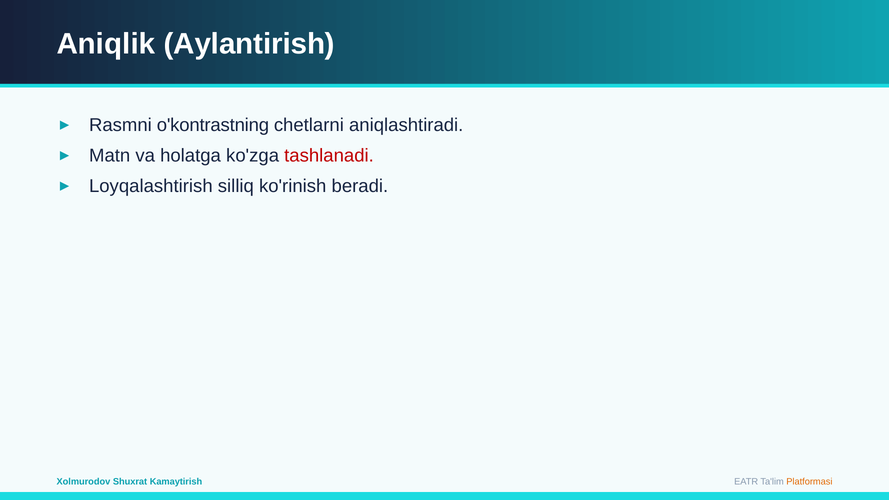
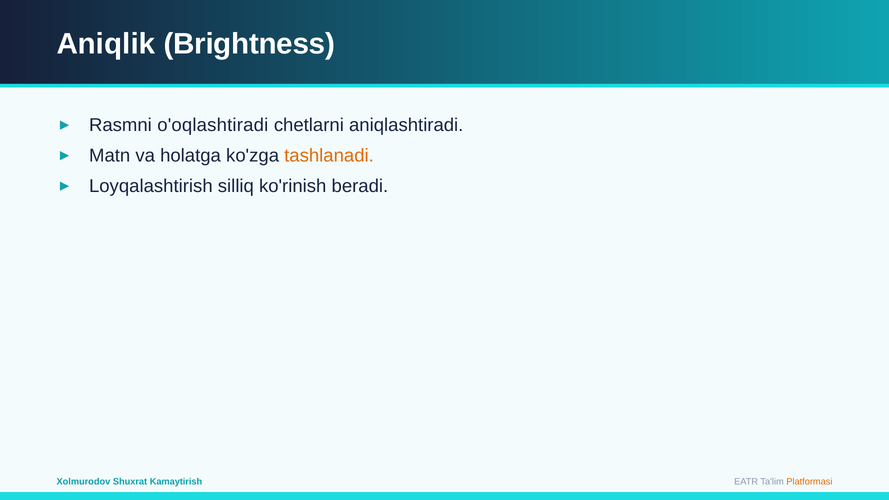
Aylantirish: Aylantirish -> Brightness (249, 44)
o'kontrastning: o'kontrastning -> o'oqlashtiradi (213, 125)
tashlanadi colour: red -> orange (329, 156)
